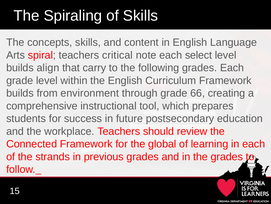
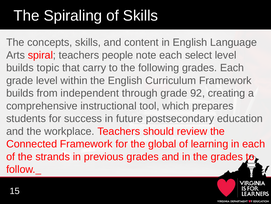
critical: critical -> people (118, 55)
align: align -> topic (48, 68)
environment: environment -> independent (90, 93)
66: 66 -> 92 (198, 93)
